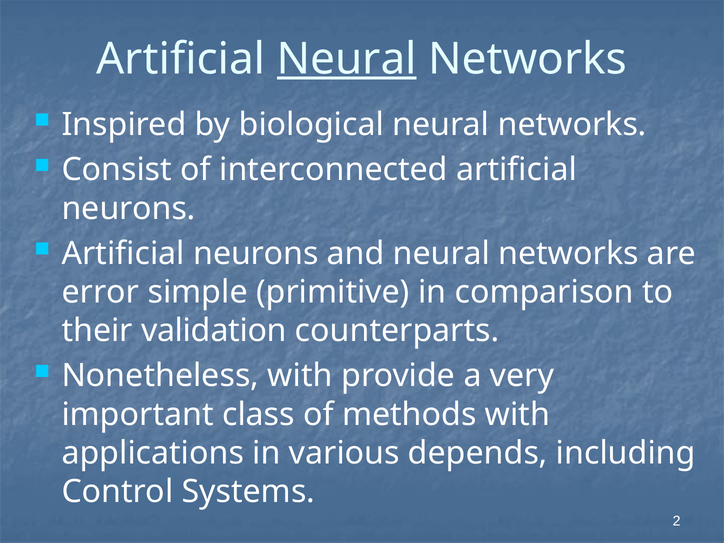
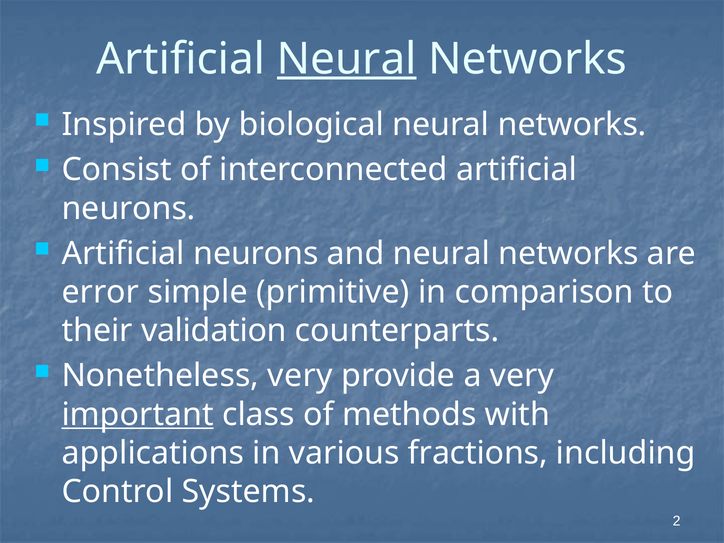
Nonetheless with: with -> very (300, 376)
important underline: none -> present (138, 414)
depends: depends -> fractions (478, 453)
